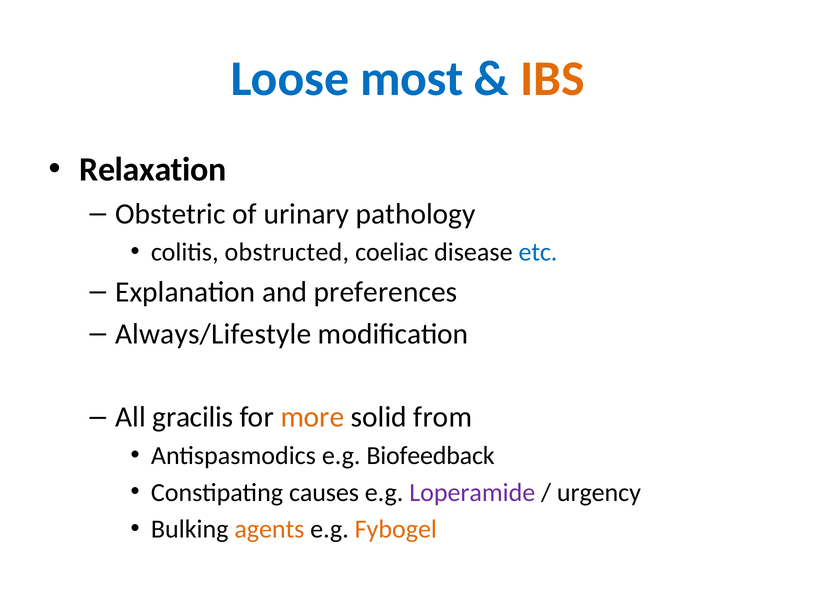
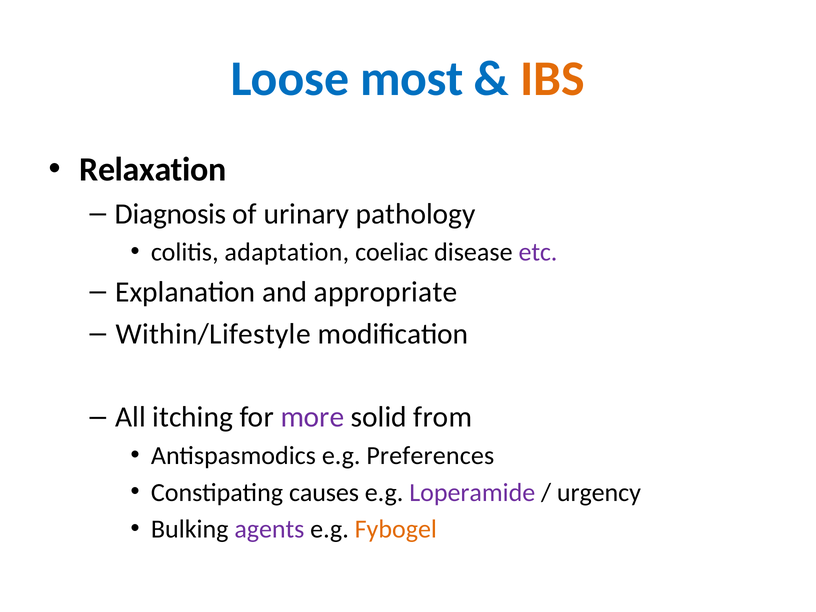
Obstetric: Obstetric -> Diagnosis (171, 214)
obstructed: obstructed -> adaptation (287, 252)
etc colour: blue -> purple (538, 252)
preferences: preferences -> appropriate (386, 292)
Always/Lifestyle: Always/Lifestyle -> Within/Lifestyle (213, 334)
gracilis: gracilis -> itching (193, 417)
more colour: orange -> purple (312, 417)
Biofeedback: Biofeedback -> Preferences (430, 456)
agents colour: orange -> purple (269, 529)
